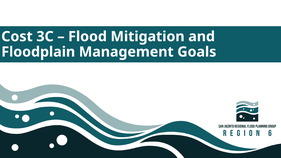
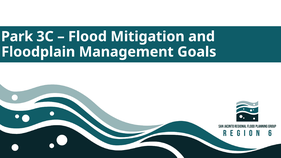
Cost: Cost -> Park (17, 37)
